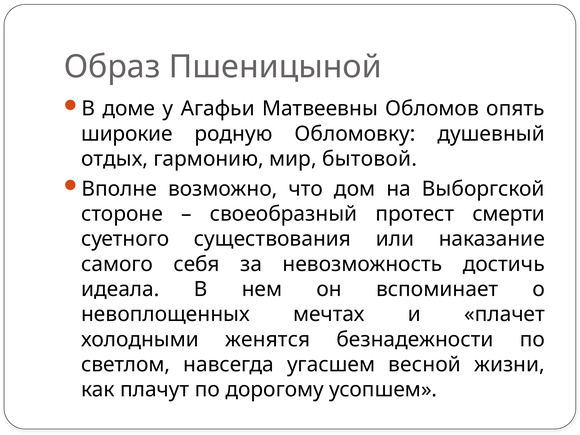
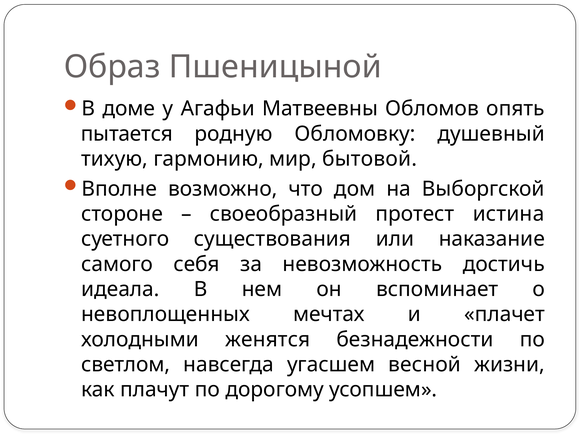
широкие: широкие -> пытается (127, 134)
отдых: отдых -> тихую (114, 159)
смерти: смерти -> истина (509, 214)
